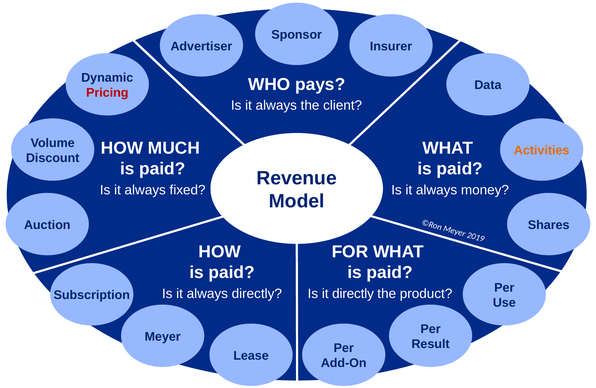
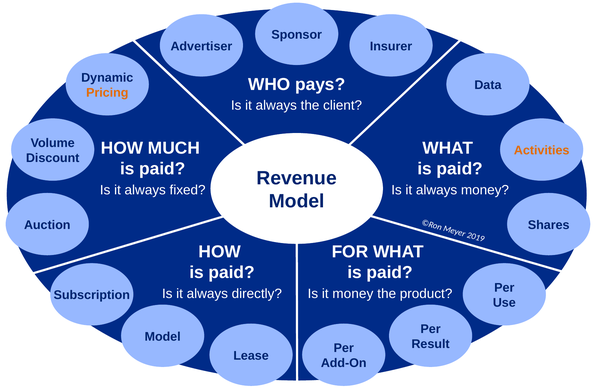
Pricing colour: red -> orange (107, 93)
it directly: directly -> money (353, 294)
Meyer: Meyer -> Model (163, 337)
